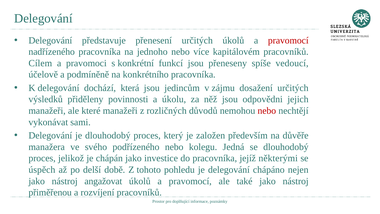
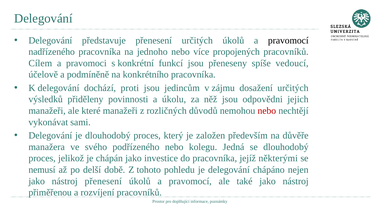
pravomocí colour: red -> black (288, 40)
kapitálovém: kapitálovém -> propojených (236, 52)
která: která -> proti (130, 88)
úspěch: úspěch -> nemusí (42, 170)
nástroj angažovat: angažovat -> přenesení (103, 181)
